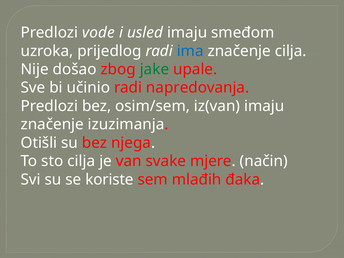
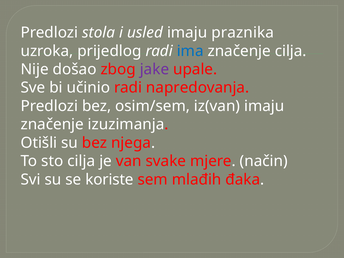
vode: vode -> stola (99, 33)
smeđom: smeđom -> praznika (243, 33)
jake colour: green -> purple (154, 69)
